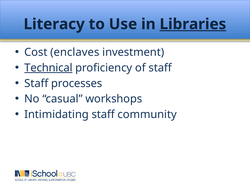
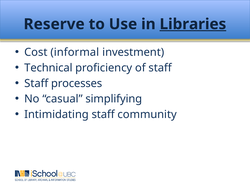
Literacy: Literacy -> Reserve (54, 24)
enclaves: enclaves -> informal (75, 52)
Technical underline: present -> none (48, 68)
workshops: workshops -> simplifying (114, 99)
